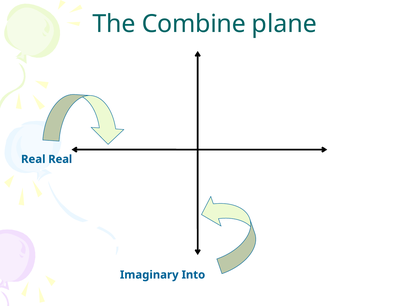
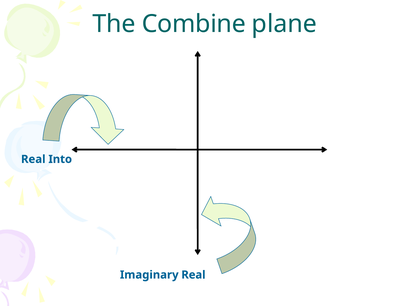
Real Real: Real -> Into (60, 160)
Imaginary Into: Into -> Real (193, 275)
